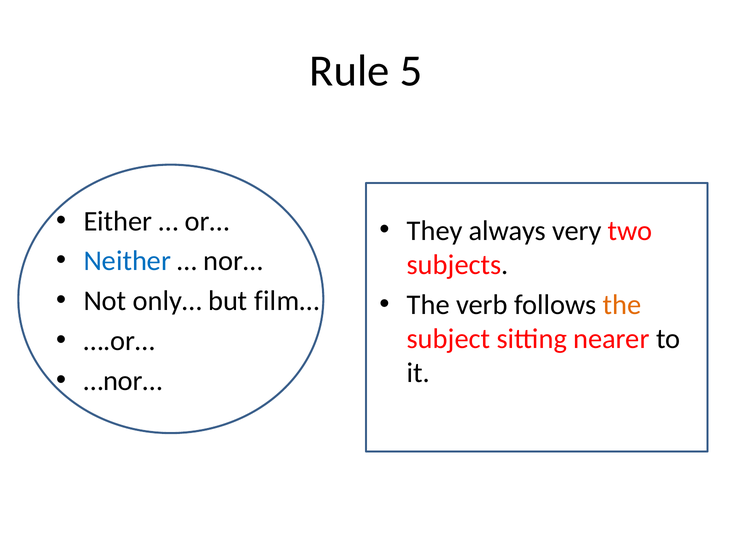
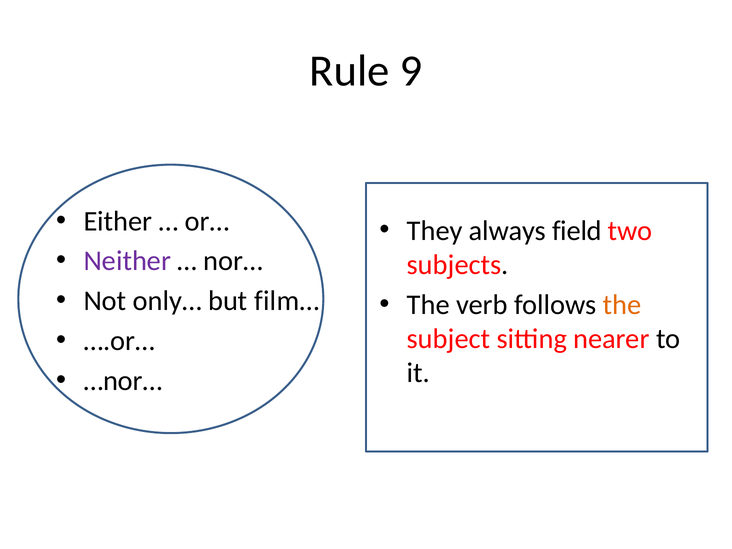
5: 5 -> 9 (411, 71)
very: very -> field (577, 231)
Neither colour: blue -> purple (127, 261)
